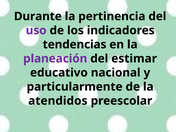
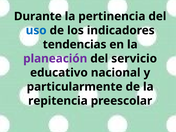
uso colour: purple -> blue (36, 30)
estimar: estimar -> servicio (134, 59)
atendidos: atendidos -> repitencia (58, 101)
